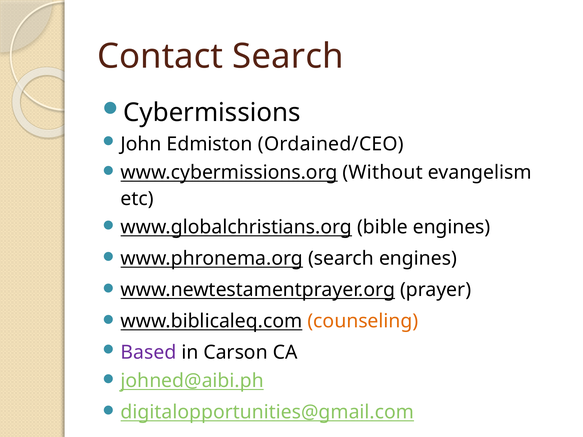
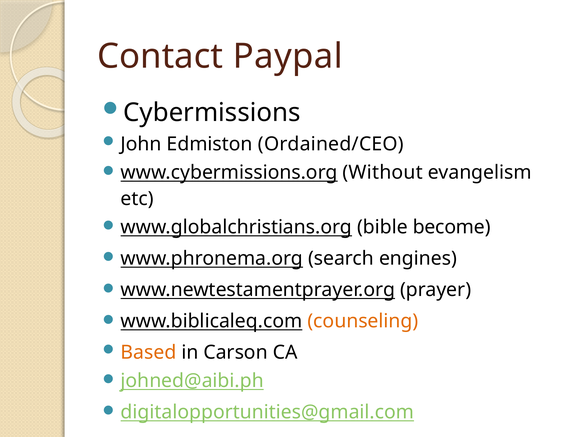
Contact Search: Search -> Paypal (288, 56)
bible engines: engines -> become (452, 227)
Based colour: purple -> orange (148, 353)
